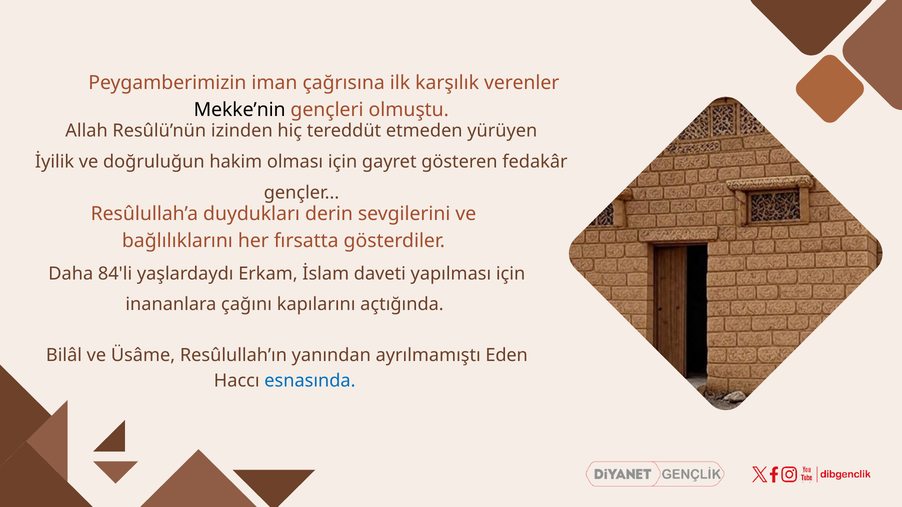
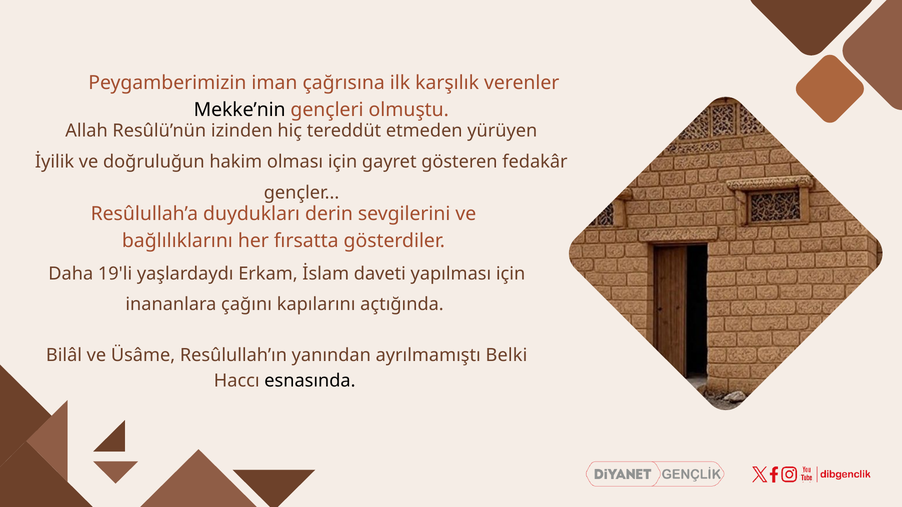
84'li: 84'li -> 19'li (115, 274)
Eden: Eden -> Belki (506, 356)
esnasında colour: blue -> black (310, 381)
